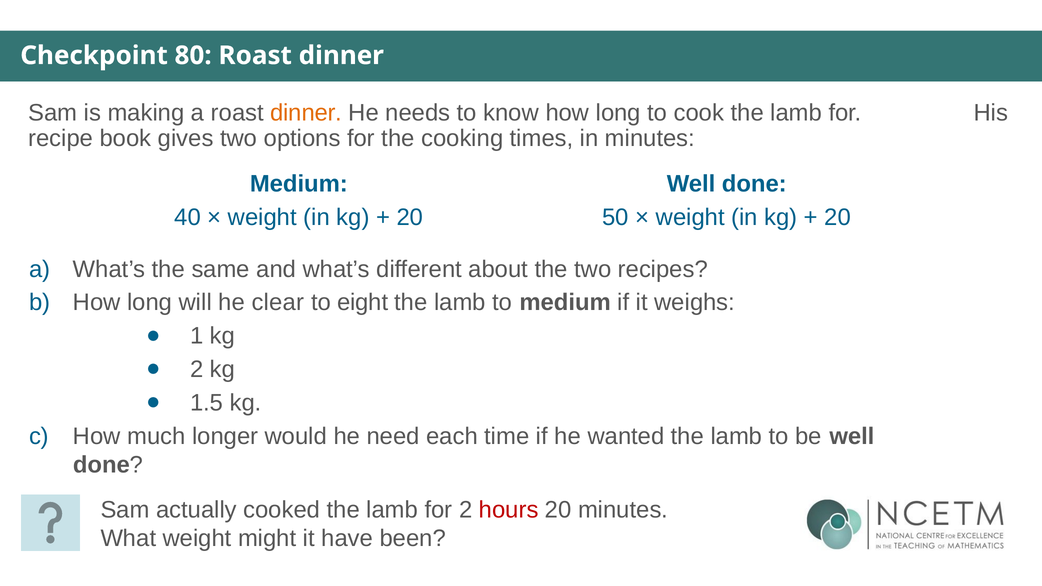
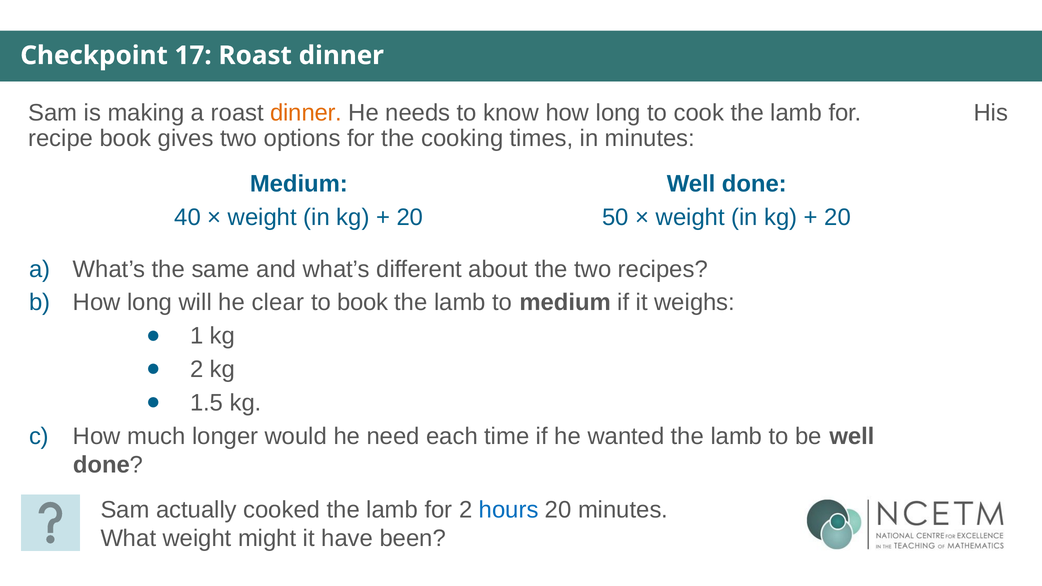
80: 80 -> 17 (193, 56)
to eight: eight -> book (363, 303)
hours colour: red -> blue (509, 510)
